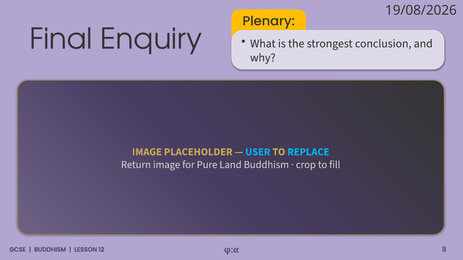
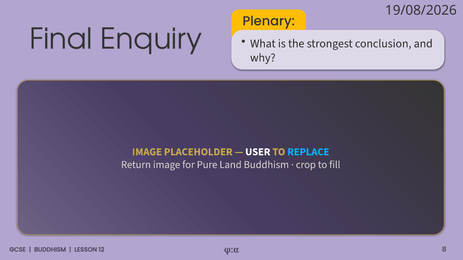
USER colour: light blue -> white (258, 152)
